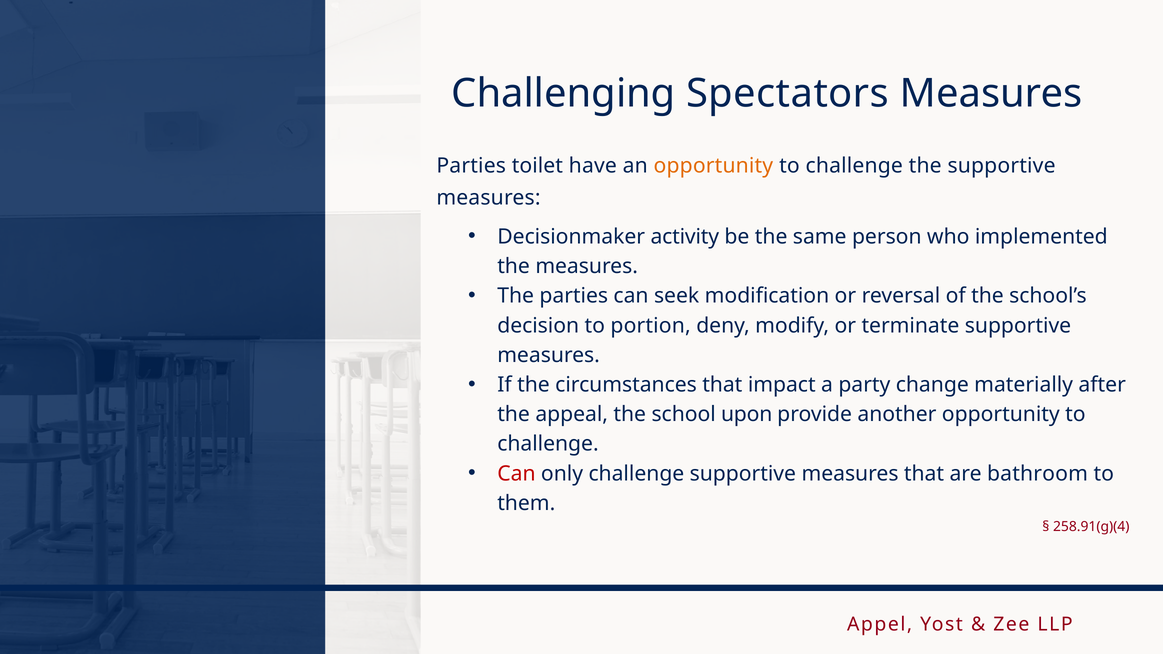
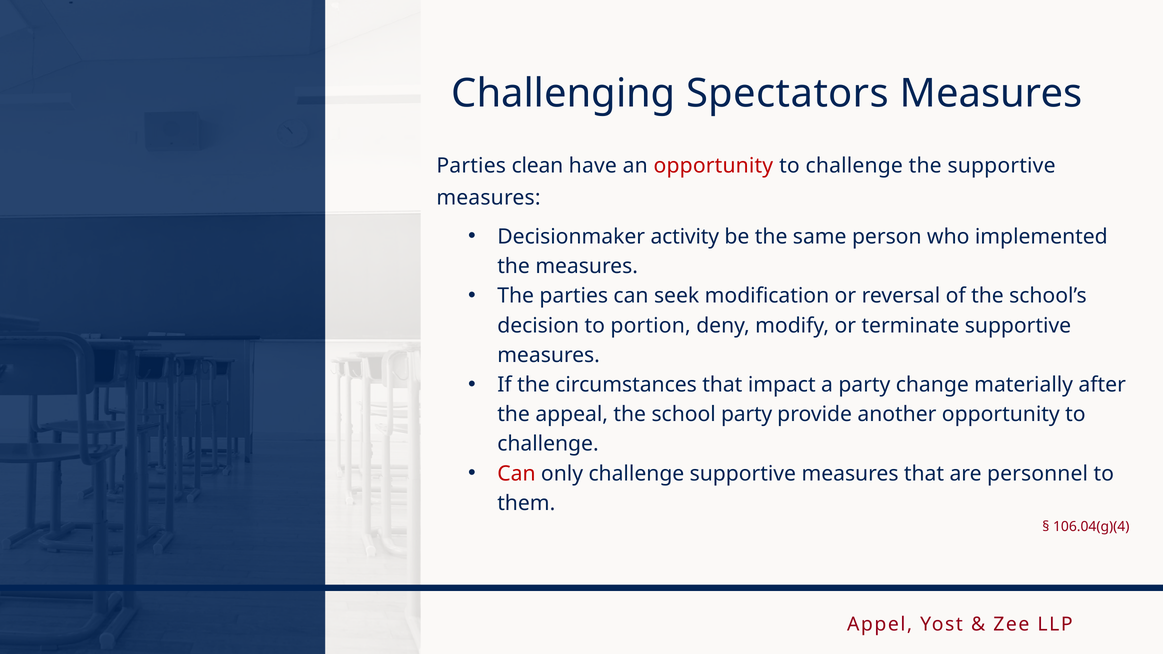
toilet: toilet -> clean (537, 166)
opportunity colour: orange -> red (713, 166)
school upon: upon -> party (747, 415)
bathroom: bathroom -> personnel (1038, 474)
258.91(g)(4: 258.91(g)(4 -> 106.04(g)(4 (1091, 527)
